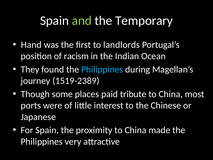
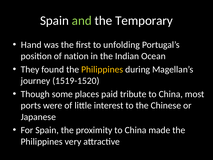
landlords: landlords -> unfolding (122, 45)
racism: racism -> nation (76, 56)
Philippines colour: light blue -> yellow (102, 69)
1519-2389: 1519-2389 -> 1519-1520 (76, 81)
